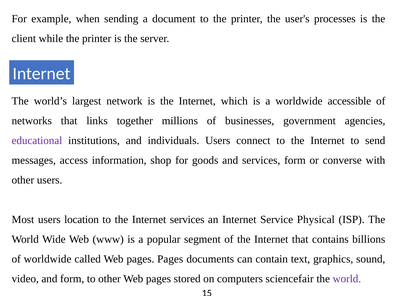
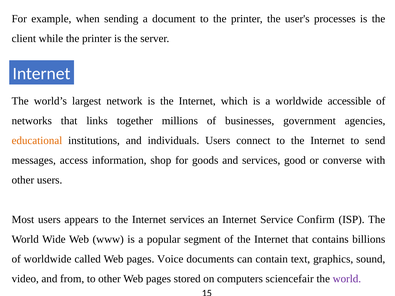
educational colour: purple -> orange (37, 141)
services form: form -> good (295, 160)
location: location -> appears (81, 220)
Physical: Physical -> Confirm (316, 220)
pages Pages: Pages -> Voice (170, 259)
and form: form -> from (72, 279)
